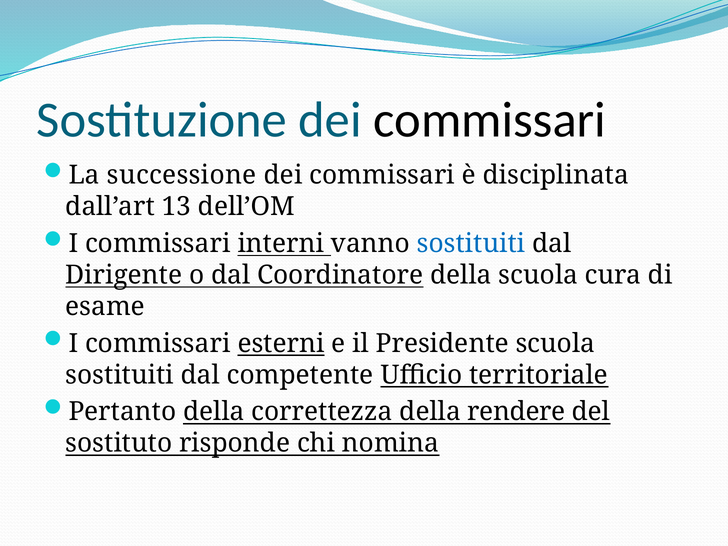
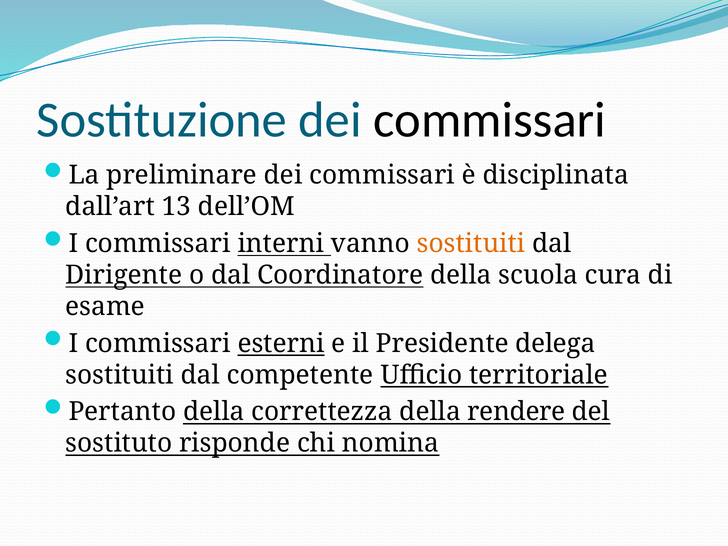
successione: successione -> preliminare (182, 175)
sostituiti colour: blue -> orange (471, 244)
Presidente scuola: scuola -> delega (555, 343)
